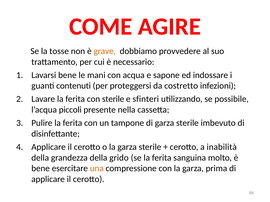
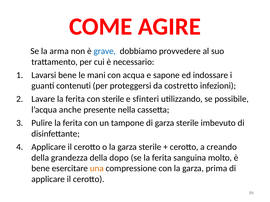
tosse: tosse -> arma (59, 51)
grave colour: orange -> blue (105, 51)
piccoli: piccoli -> anche (70, 110)
inabilità: inabilità -> creando (222, 147)
grido: grido -> dopo (119, 158)
